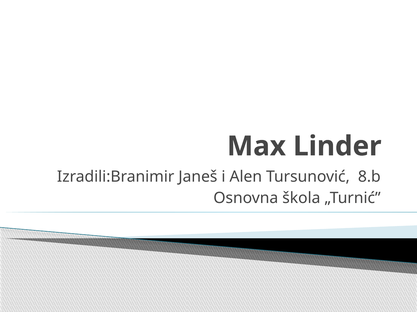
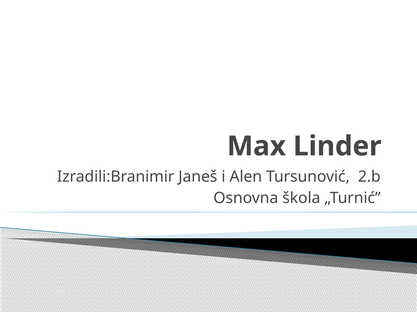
8.b: 8.b -> 2.b (369, 177)
